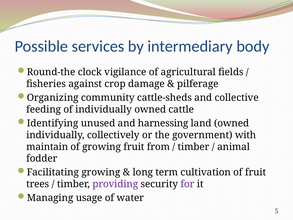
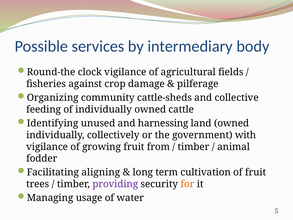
maintain: maintain -> vigilance (47, 147)
Facilitating growing: growing -> aligning (101, 172)
for colour: purple -> orange (187, 184)
